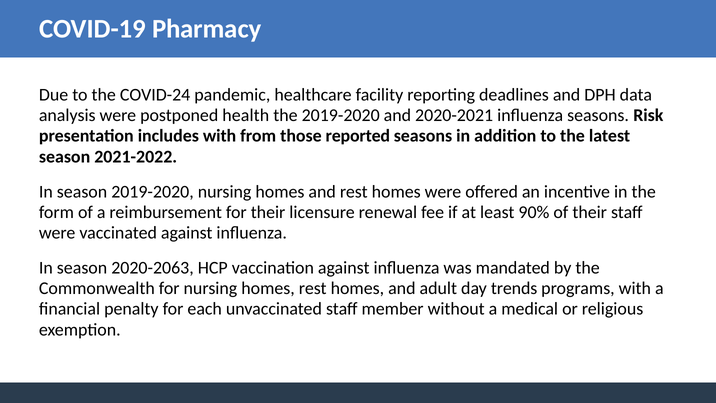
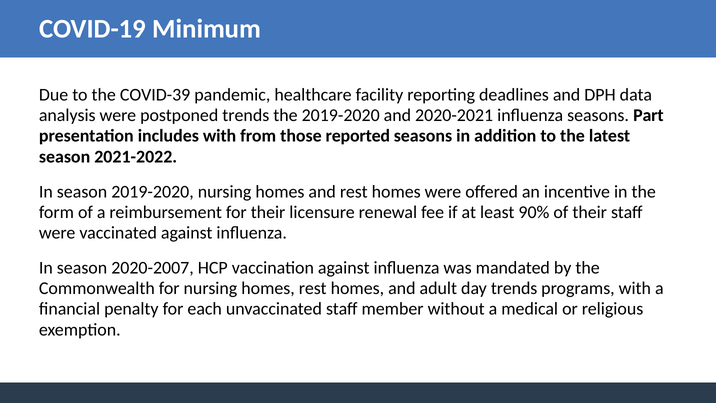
Pharmacy: Pharmacy -> Minimum (207, 29)
COVID-24: COVID-24 -> COVID-39 (155, 95)
postponed health: health -> trends (246, 115)
Risk: Risk -> Part (648, 115)
2020-2063: 2020-2063 -> 2020-2007 (152, 268)
